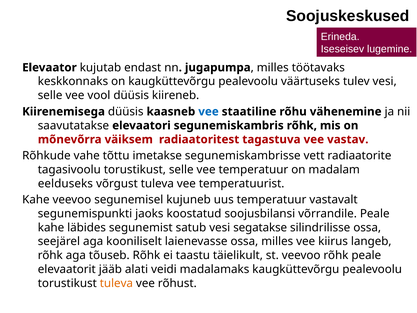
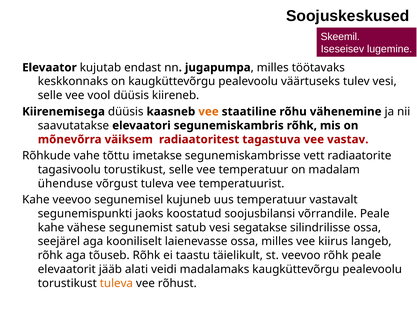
Erineda: Erineda -> Skeemil (340, 37)
vee colour: blue -> orange (209, 112)
eelduseks: eelduseks -> ühenduse (65, 183)
läbides: läbides -> vähese (87, 227)
